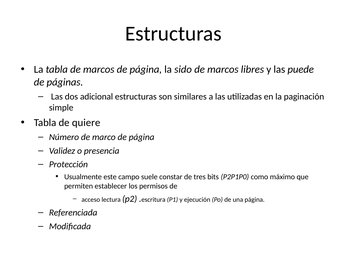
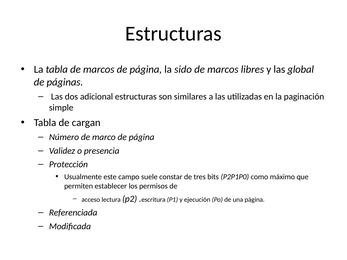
puede: puede -> global (301, 70)
quiere: quiere -> cargan (86, 123)
